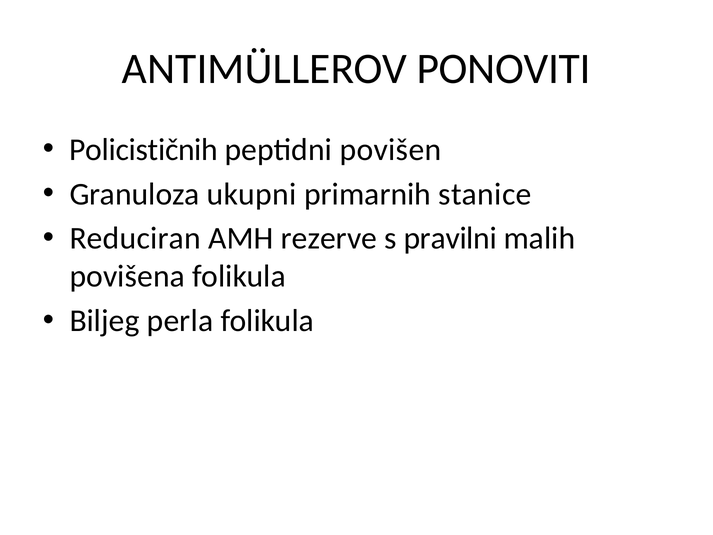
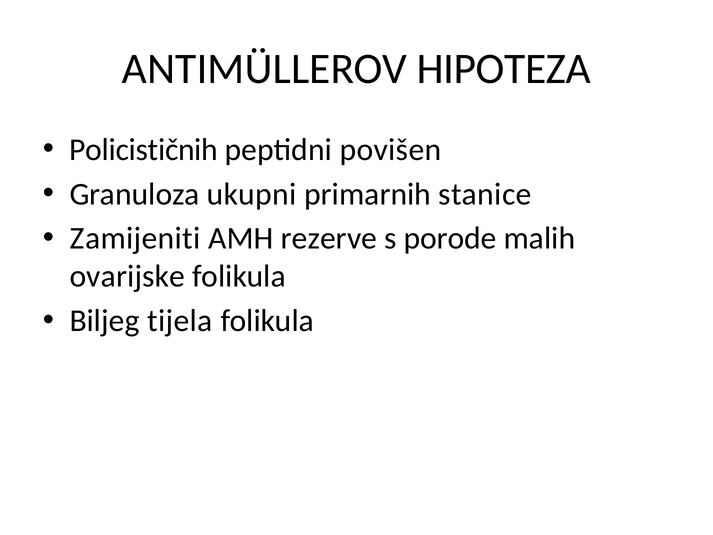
PONOVITI: PONOVITI -> HIPOTEZA (504, 69)
Reduciran: Reduciran -> Zamijeniti (135, 238)
pravilni: pravilni -> porode (450, 238)
povišena: povišena -> ovarijske (127, 276)
perla: perla -> tijela (180, 321)
